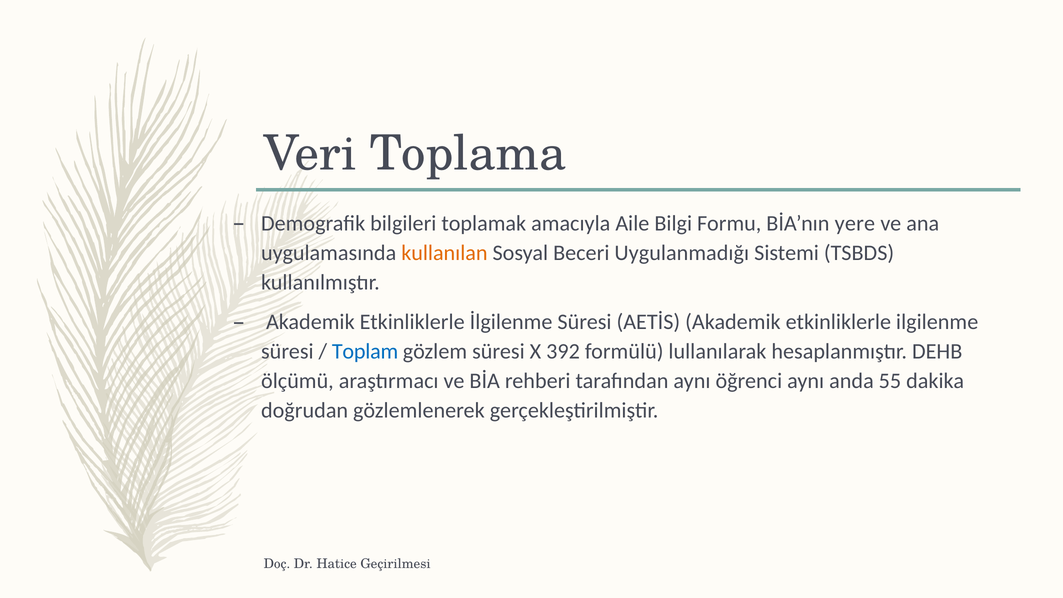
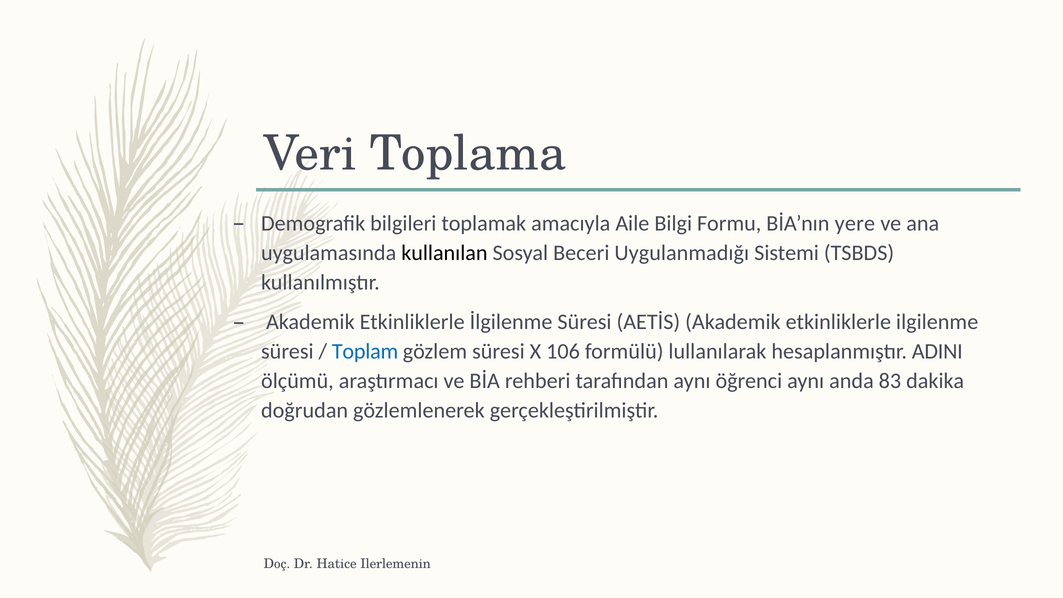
kullanılan colour: orange -> black (444, 253)
392: 392 -> 106 (563, 352)
DEHB: DEHB -> ADINI (937, 352)
55: 55 -> 83 (890, 381)
Geçirilmesi: Geçirilmesi -> Ilerlemenin (396, 564)
